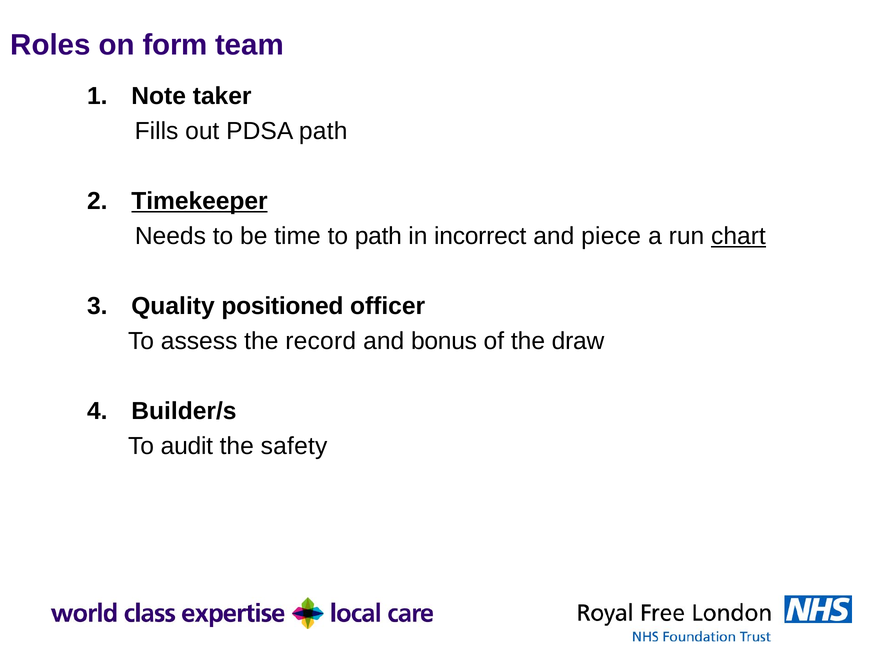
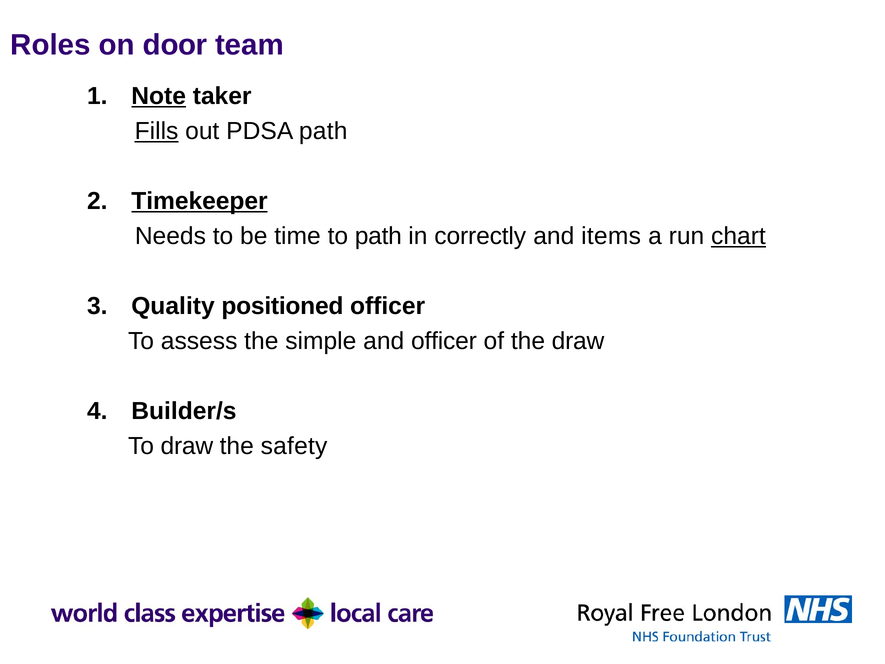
form: form -> door (175, 45)
Note underline: none -> present (159, 96)
Fills underline: none -> present (157, 131)
incorrect: incorrect -> correctly (480, 236)
piece: piece -> items (611, 236)
record: record -> simple (321, 341)
and bonus: bonus -> officer (444, 341)
To audit: audit -> draw (187, 446)
